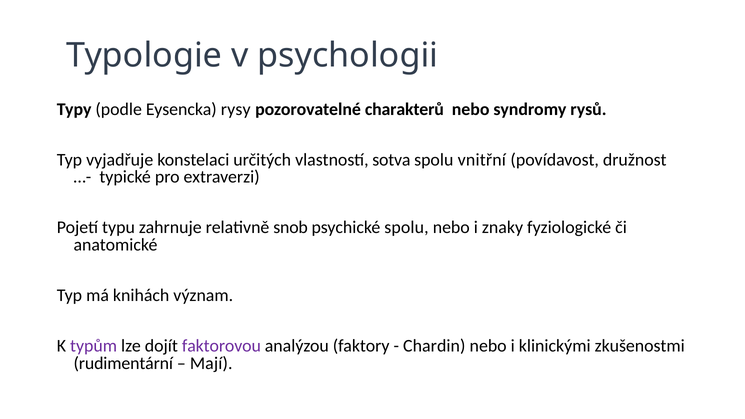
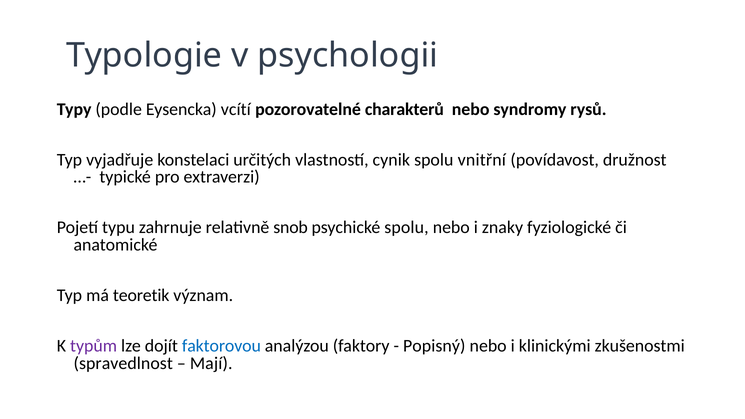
rysy: rysy -> vcítí (236, 109)
sotva: sotva -> cynik (391, 160)
knihách: knihách -> teoretik (141, 295)
faktorovou colour: purple -> blue (221, 346)
Chardin: Chardin -> Popisný (434, 346)
rudimentární: rudimentární -> spravedlnost (123, 363)
